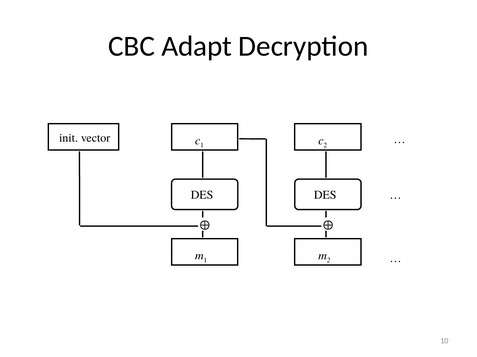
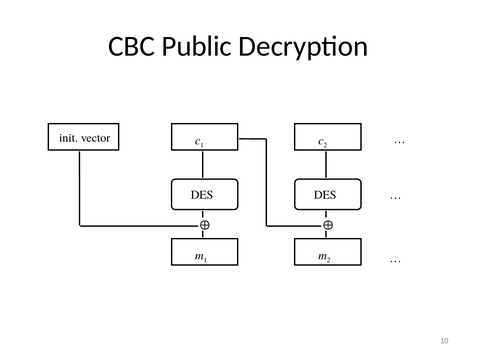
Adapt: Adapt -> Public (197, 46)
